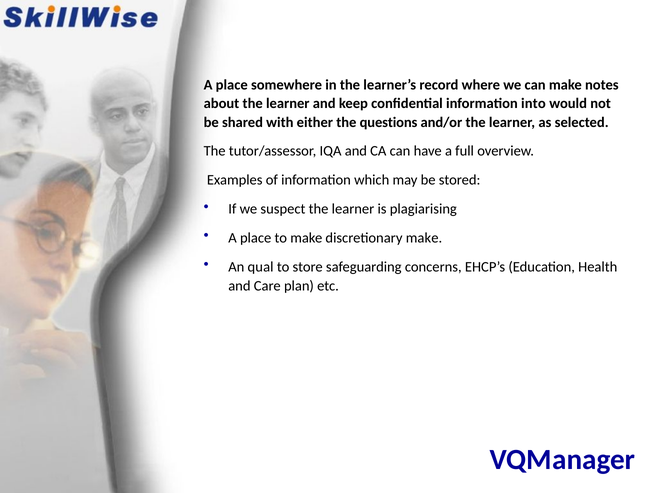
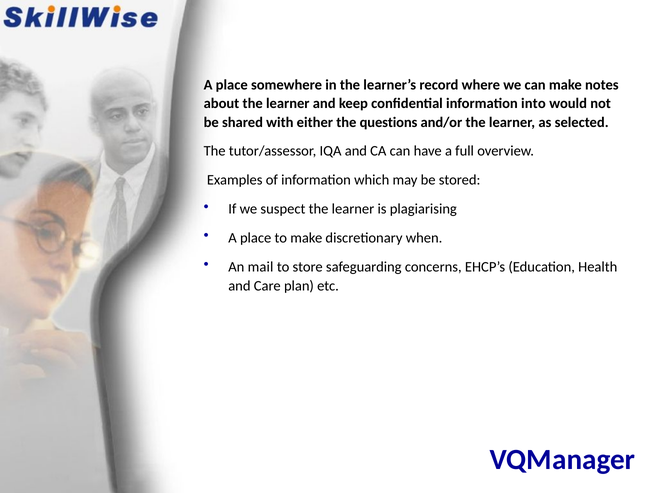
discretionary make: make -> when (424, 238)
qual: qual -> mail (261, 267)
